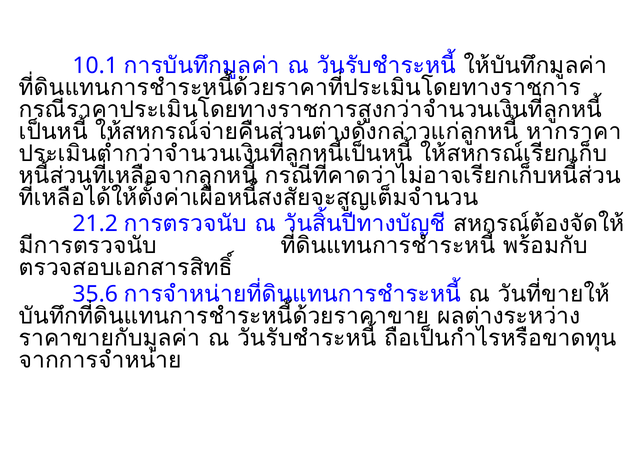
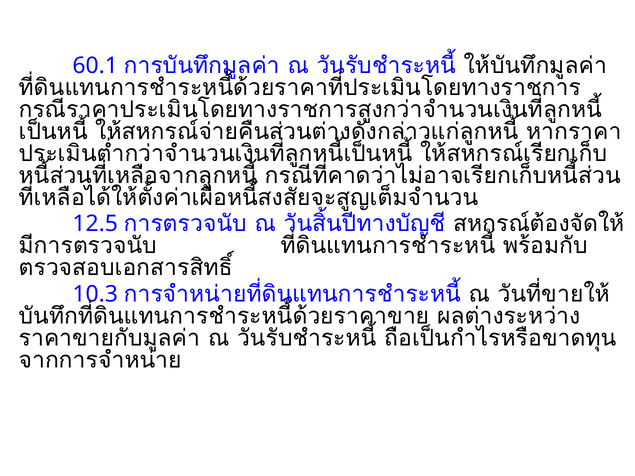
10.1: 10.1 -> 60.1 (95, 66)
21.2: 21.2 -> 12.5 (95, 224)
35.6: 35.6 -> 10.3 (95, 294)
